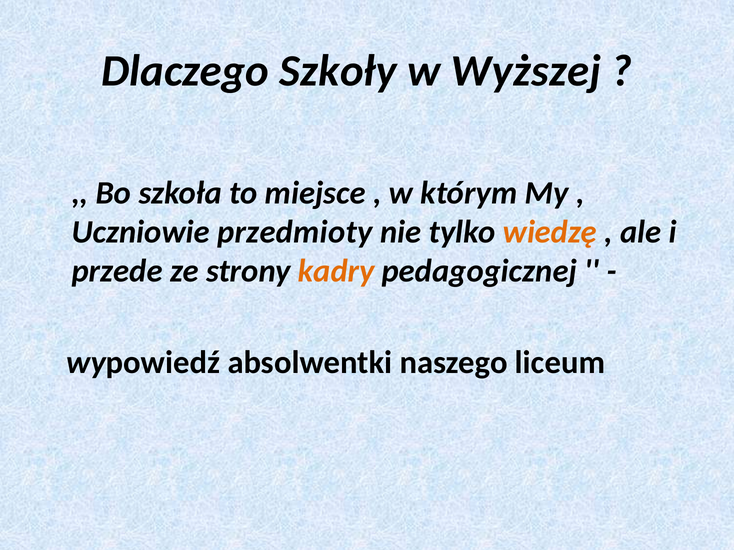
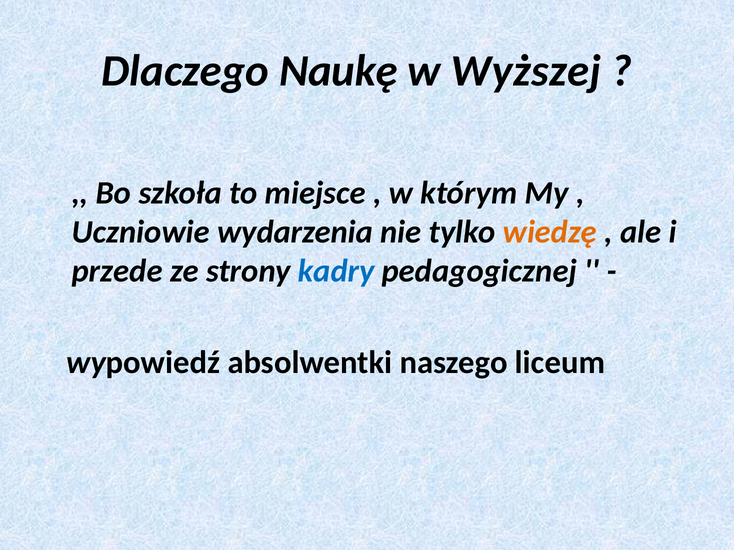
Szkoły: Szkoły -> Naukę (339, 71)
przedmioty: przedmioty -> wydarzenia (295, 232)
kadry colour: orange -> blue (336, 271)
